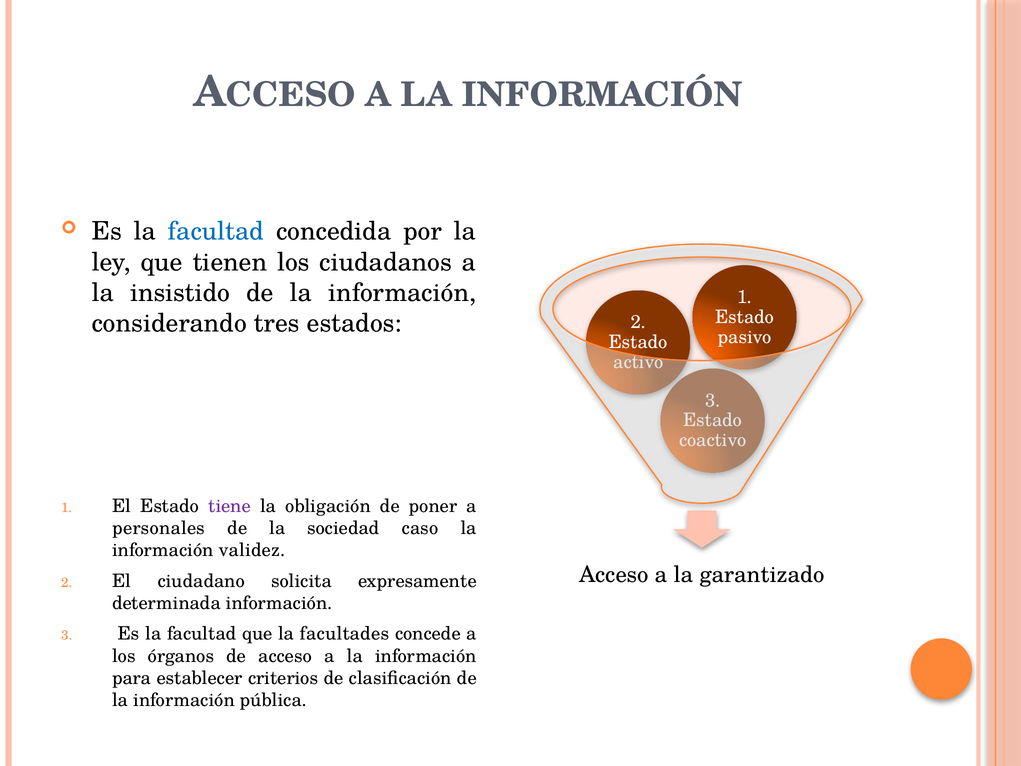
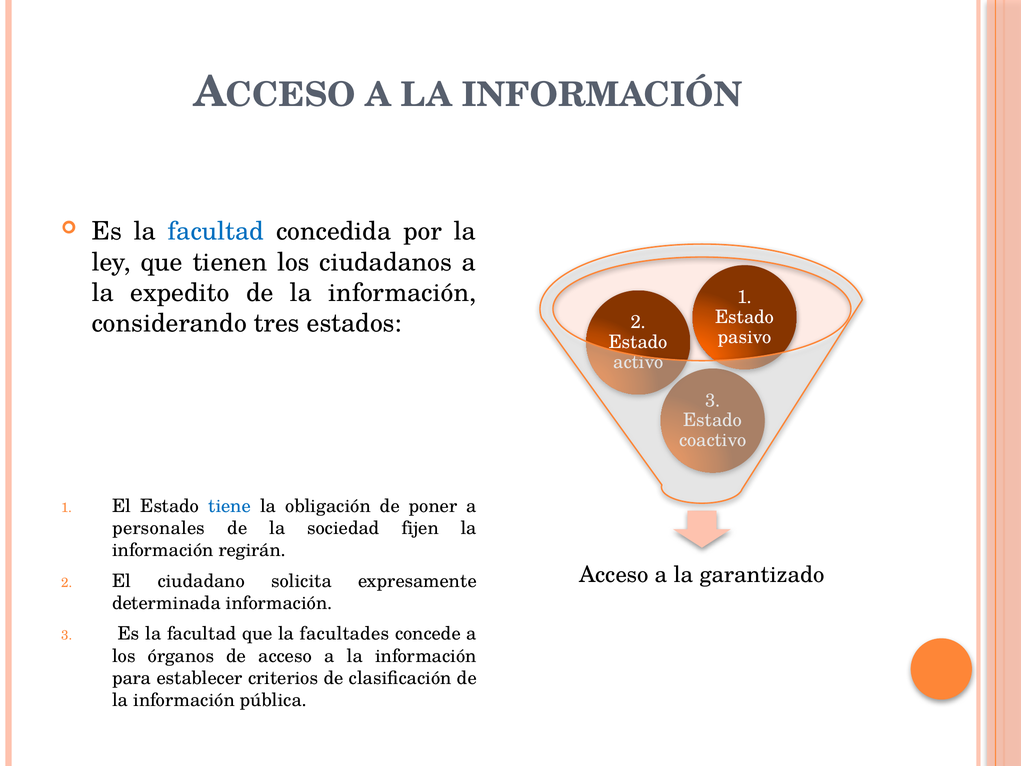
insistido: insistido -> expedito (180, 293)
tiene colour: purple -> blue (230, 506)
caso: caso -> fijen (420, 528)
validez: validez -> regirán (252, 550)
